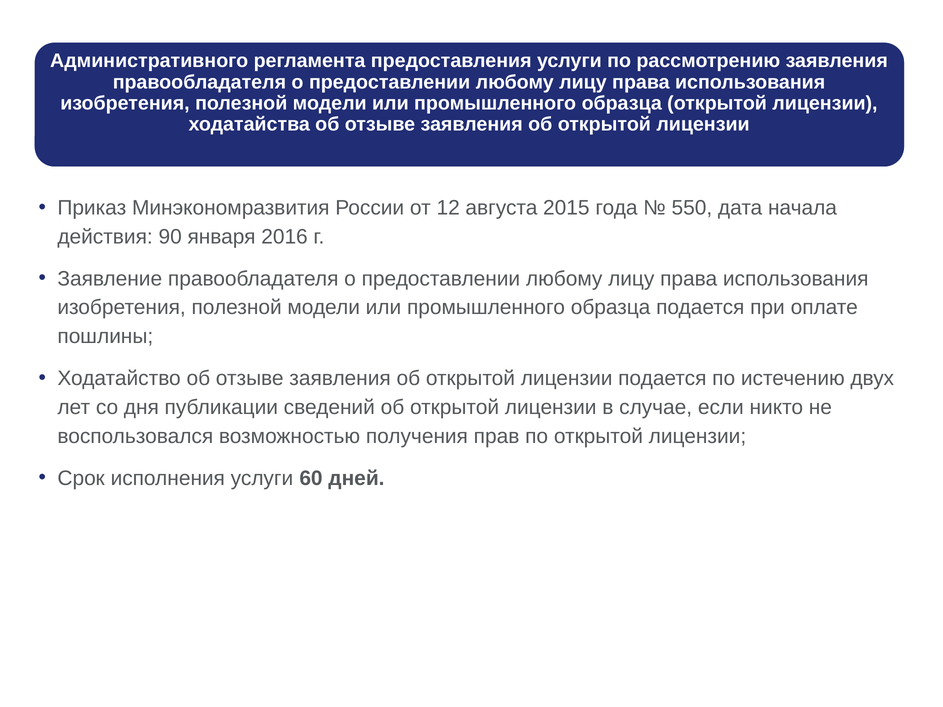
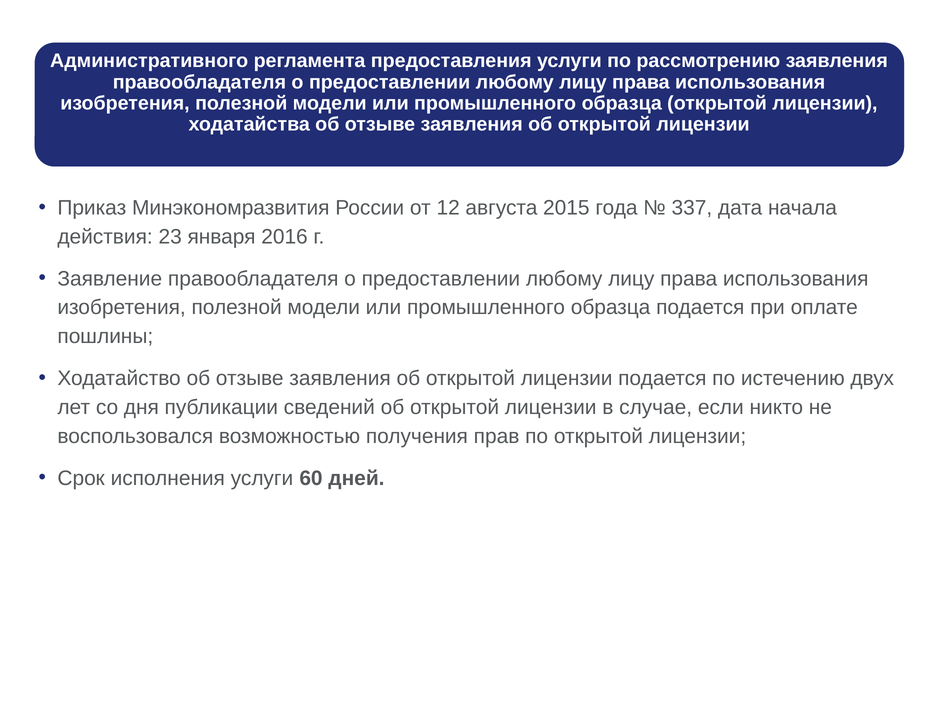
550: 550 -> 337 (692, 208)
90: 90 -> 23 (170, 237)
